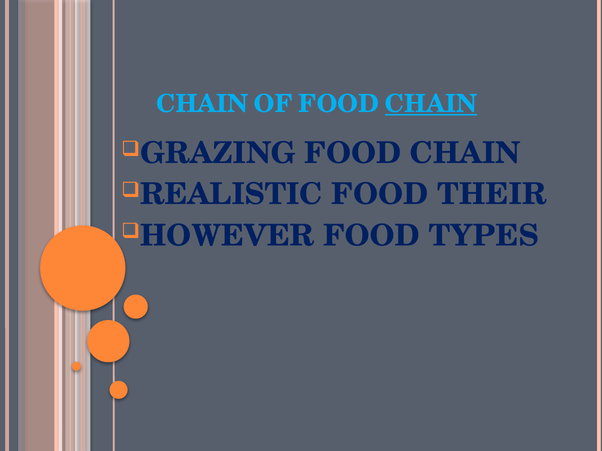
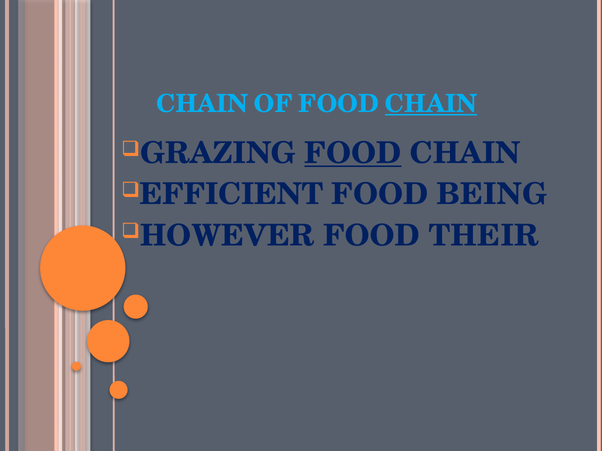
FOOD underline: none -> present (353, 154)
REALISTIC: REALISTIC -> EFFICIENT (232, 195)
THEIR: THEIR -> BEING (492, 195)
TYPES: TYPES -> THEIR (484, 236)
